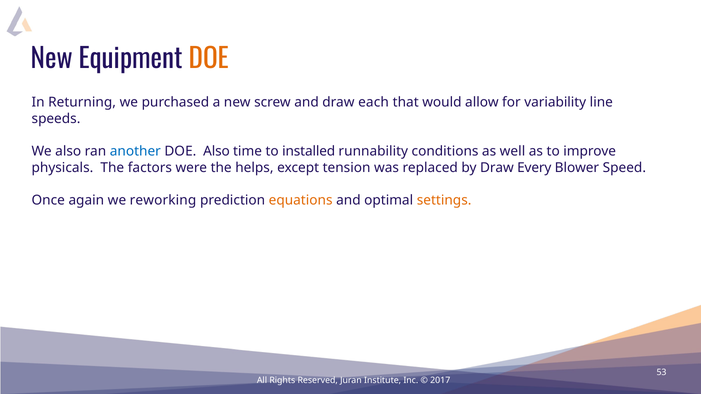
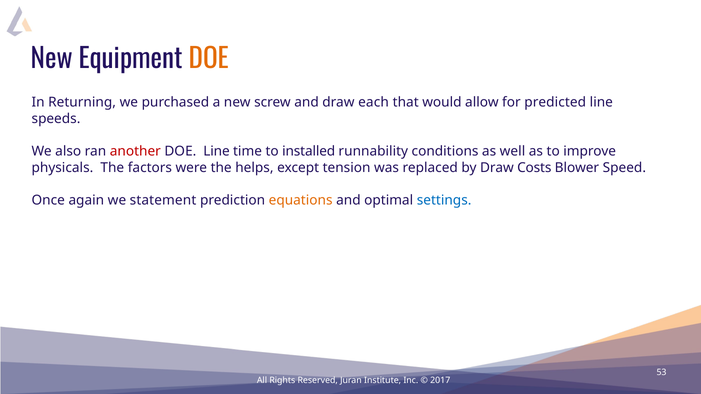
variability: variability -> predicted (555, 102)
another colour: blue -> red (135, 151)
DOE Also: Also -> Line (217, 151)
Every: Every -> Costs (534, 168)
reworking: reworking -> statement (163, 201)
settings colour: orange -> blue (444, 201)
